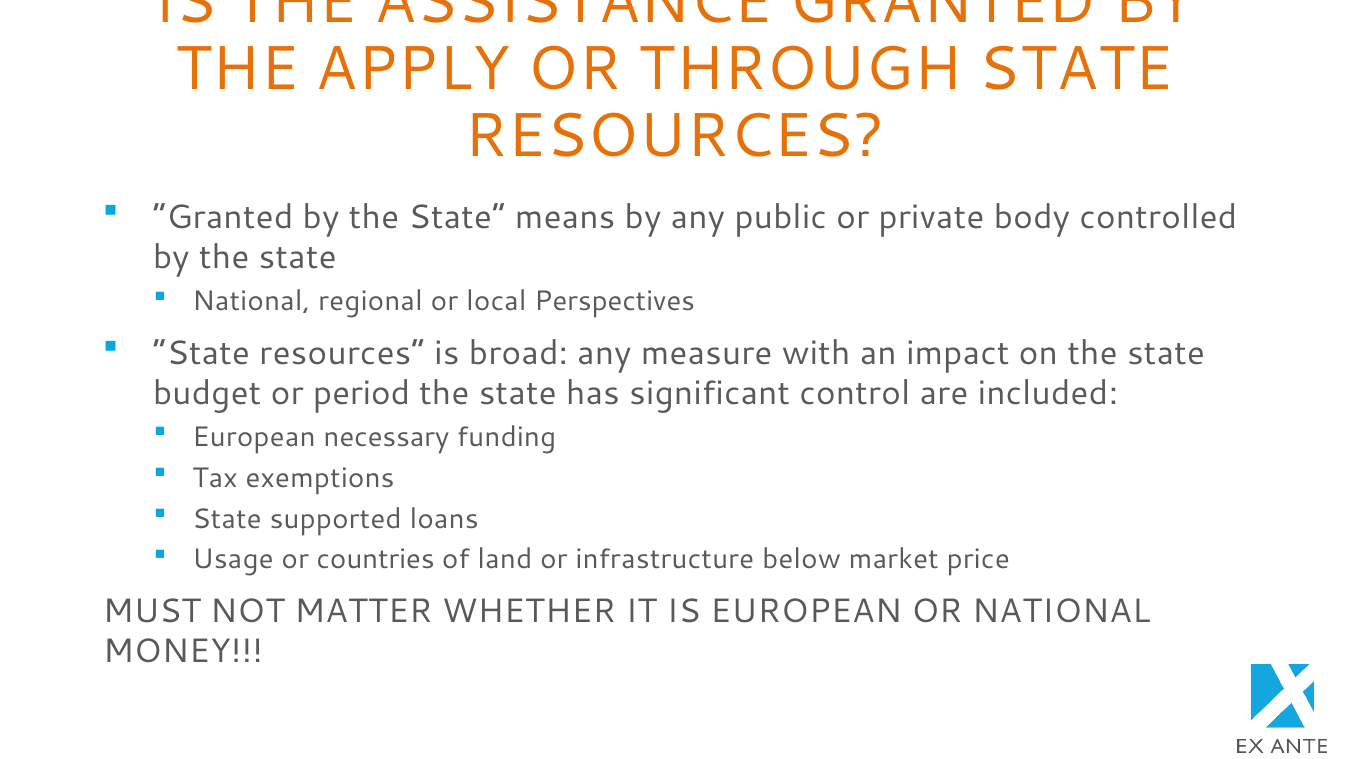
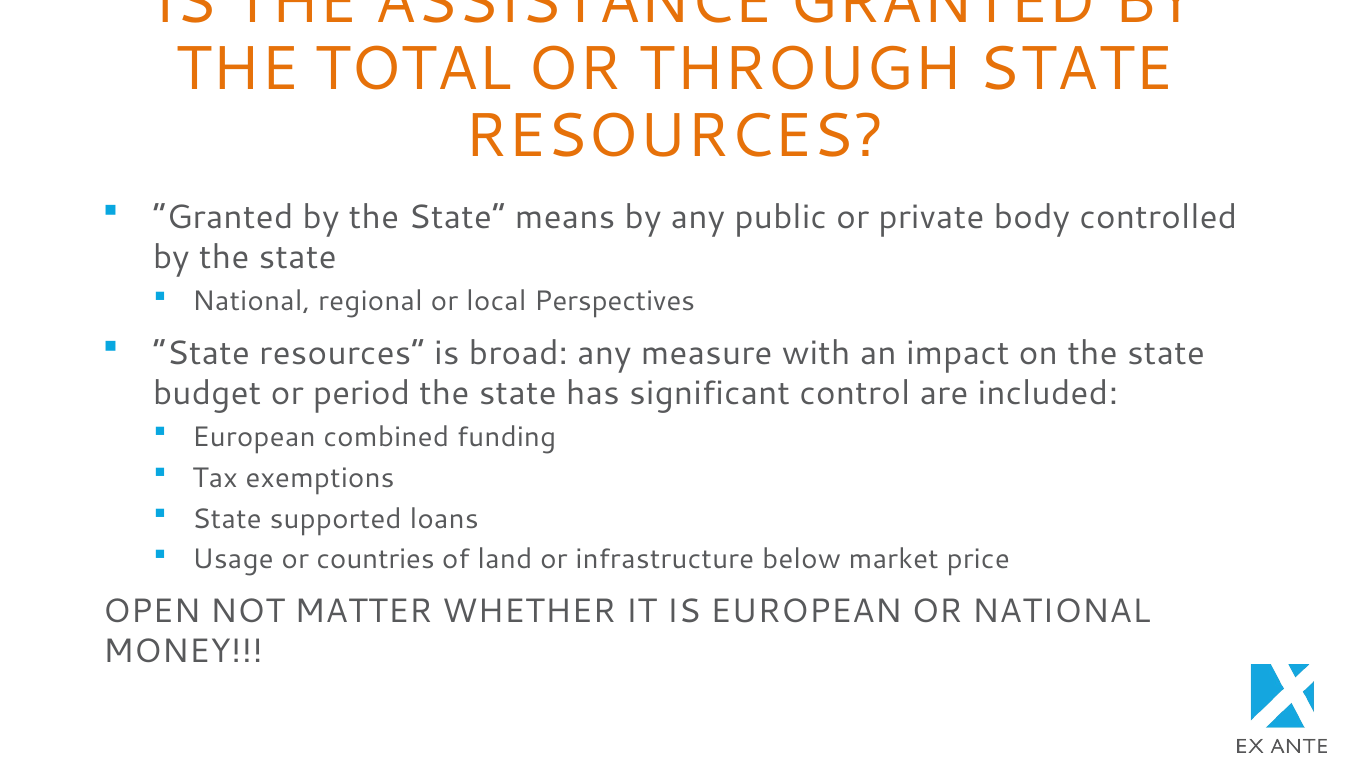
APPLY: APPLY -> TOTAL (413, 69)
necessary: necessary -> combined (386, 437)
MUST: MUST -> OPEN (152, 611)
